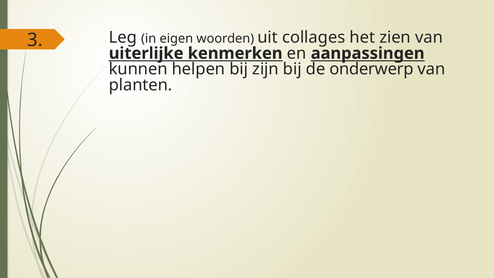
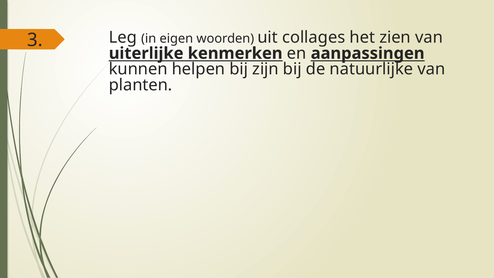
onderwerp: onderwerp -> natuurlijke (371, 69)
